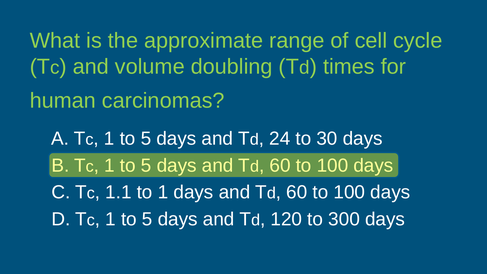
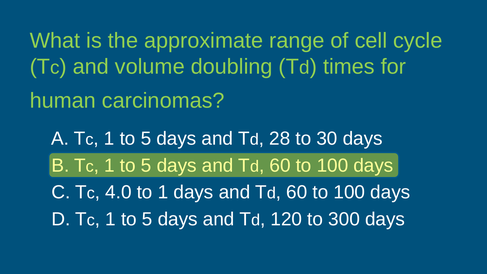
24: 24 -> 28 (280, 139)
1.1: 1.1 -> 4.0 (118, 192)
